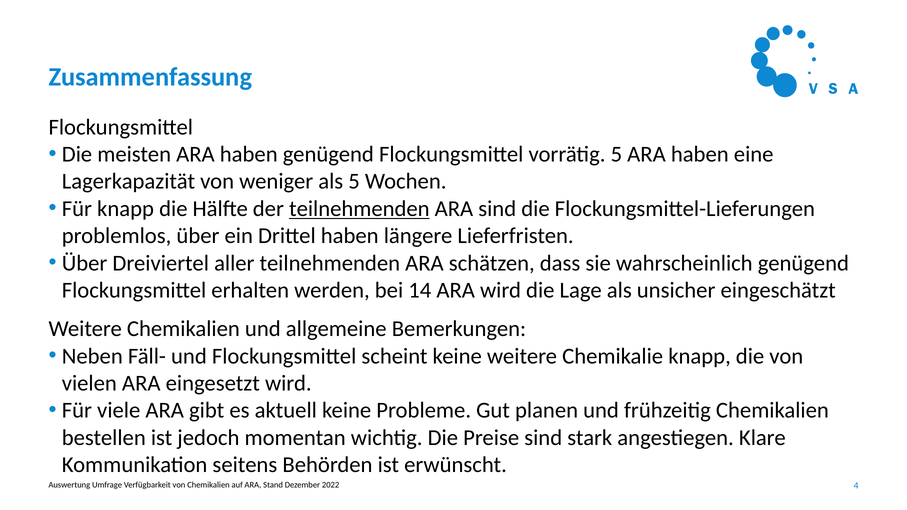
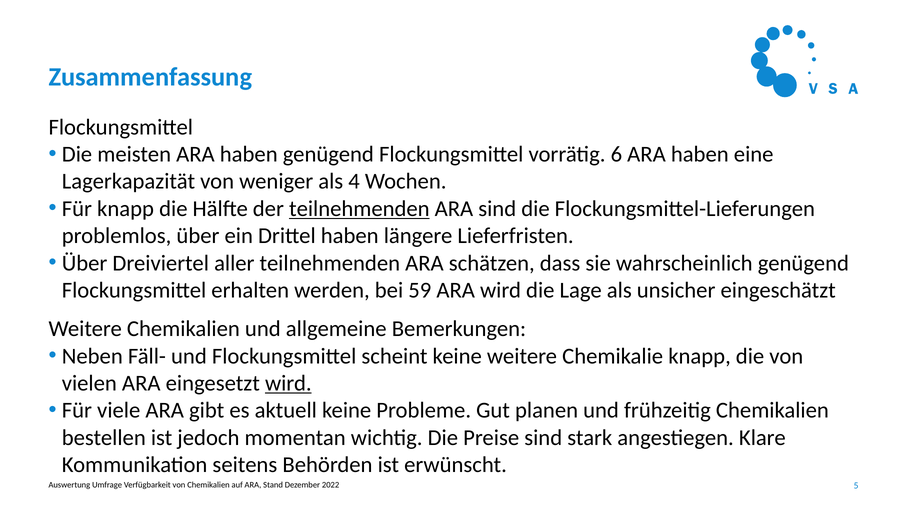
vorrätig 5: 5 -> 6 (616, 154)
als 5: 5 -> 4 (354, 182)
14: 14 -> 59 (420, 290)
wird underline: none -> present (288, 383)
4: 4 -> 5 (856, 486)
